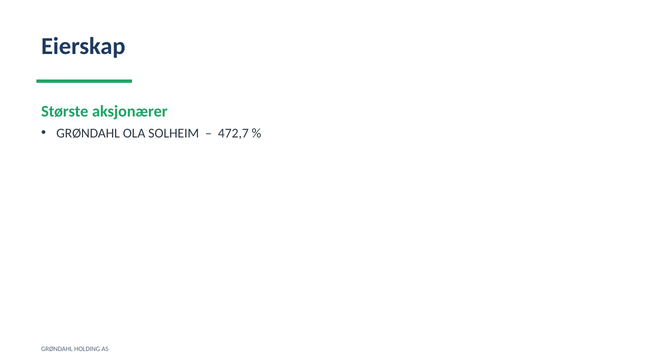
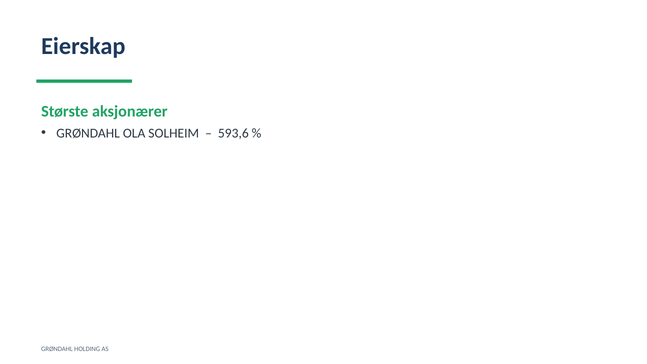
472,7: 472,7 -> 593,6 (233, 133)
